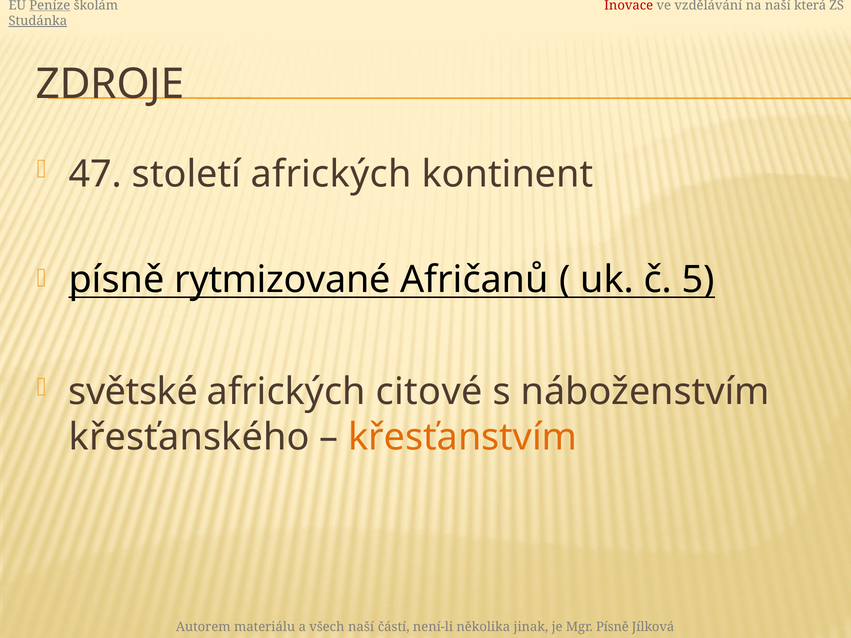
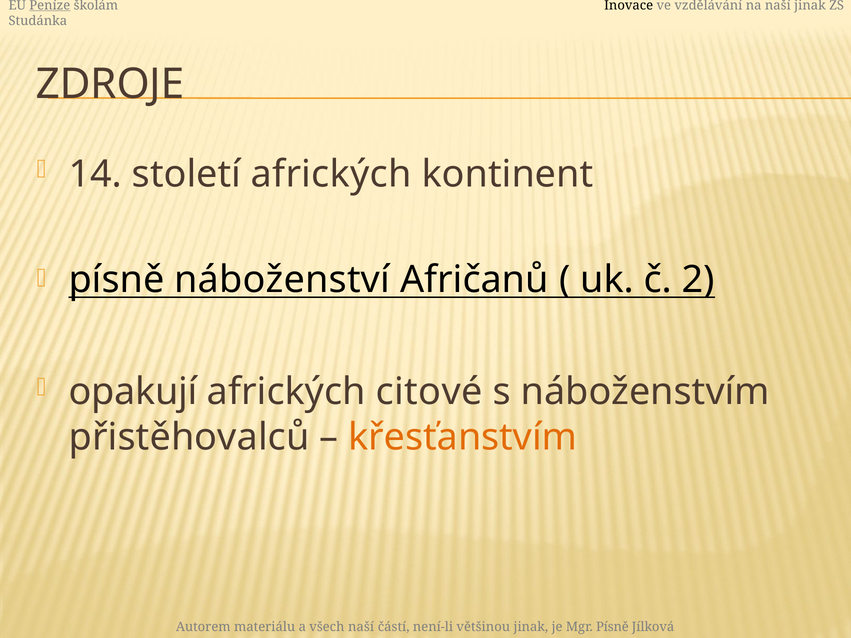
Inovace colour: red -> black (629, 5)
naší která: která -> jinak (810, 5)
Studánka underline: present -> none (38, 21)
47: 47 -> 14 (95, 174)
rytmizované: rytmizované -> náboženství (282, 280)
5: 5 -> 2 (698, 280)
světské: světské -> opakují (133, 392)
křesťanského: křesťanského -> přistěhovalců (189, 438)
několika: několika -> většinou (483, 627)
